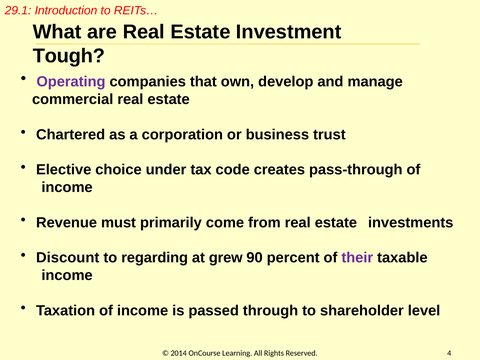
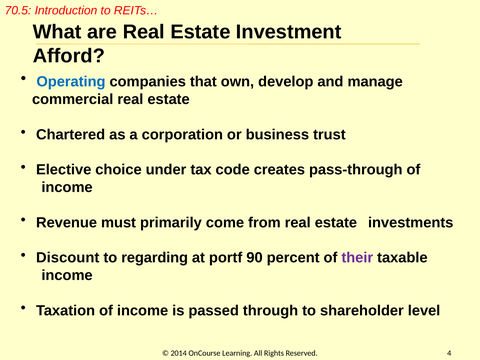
29.1: 29.1 -> 70.5 (18, 10)
Tough: Tough -> Afford (69, 56)
Operating colour: purple -> blue (71, 82)
grew: grew -> portf (226, 258)
